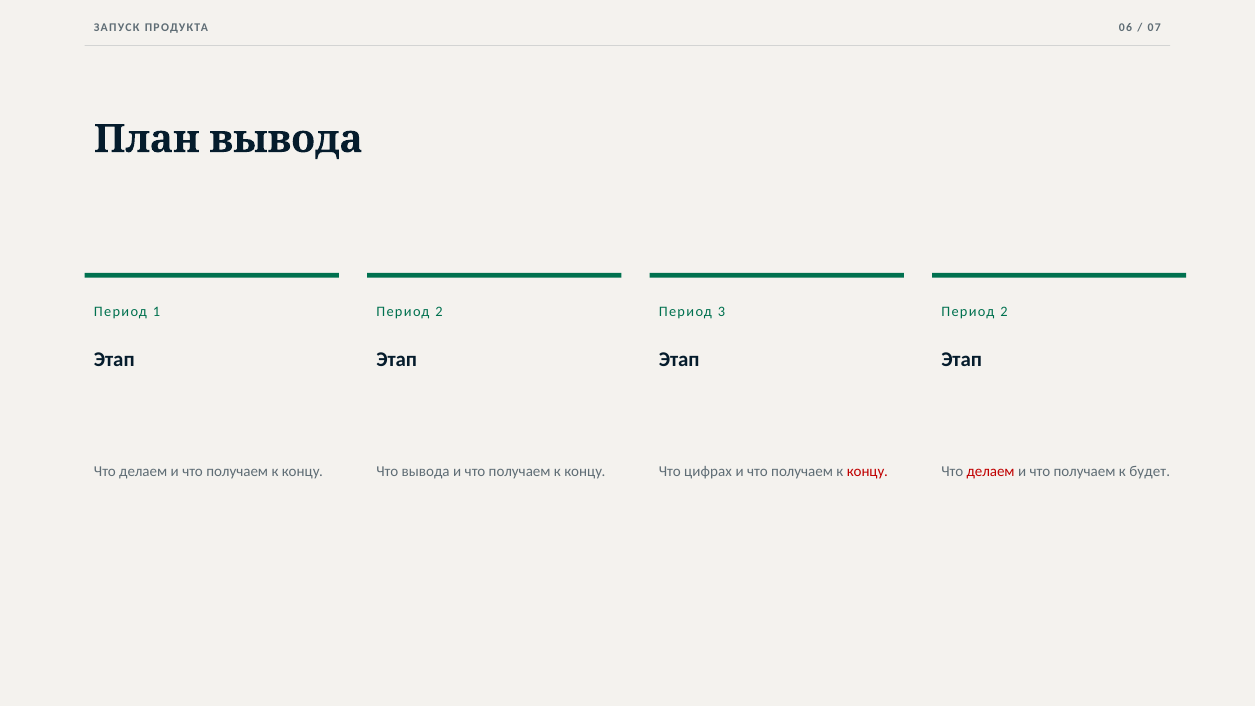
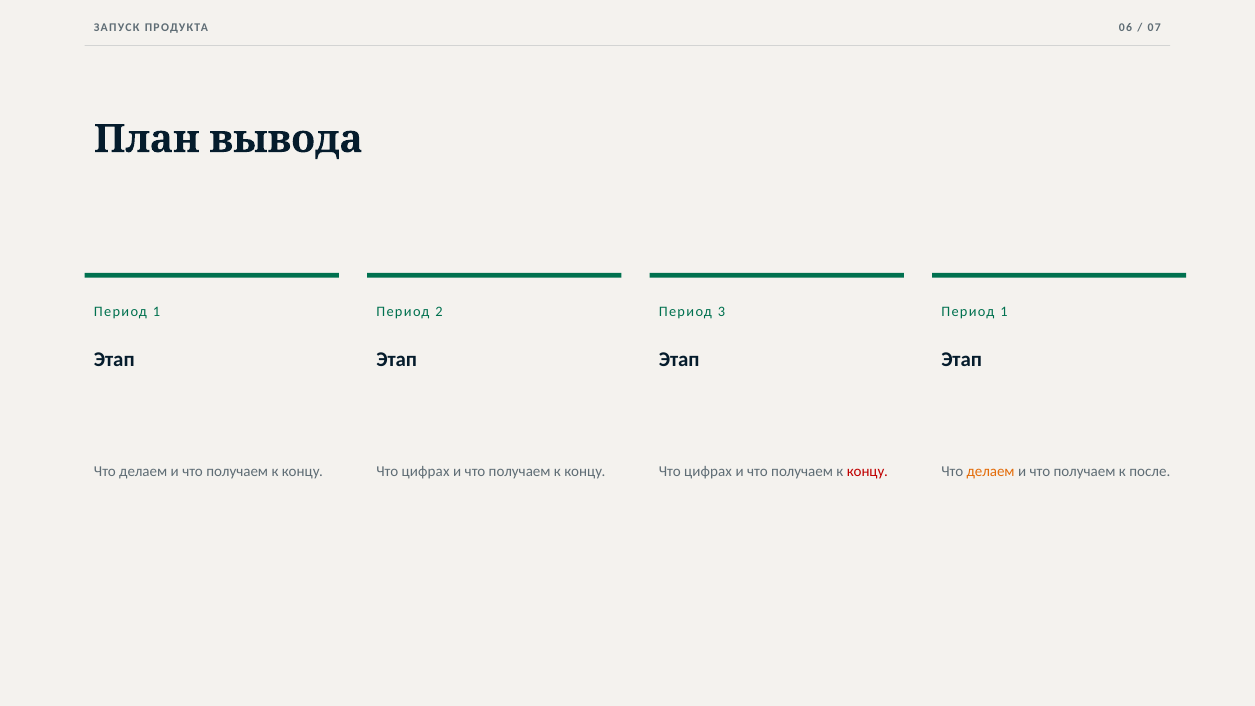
2: 2 -> 1 (1004, 312)
вывода: вывода -> цифрах (426, 472)
делаем colour: red -> orange (991, 472)
будет: будет -> после (1150, 472)
